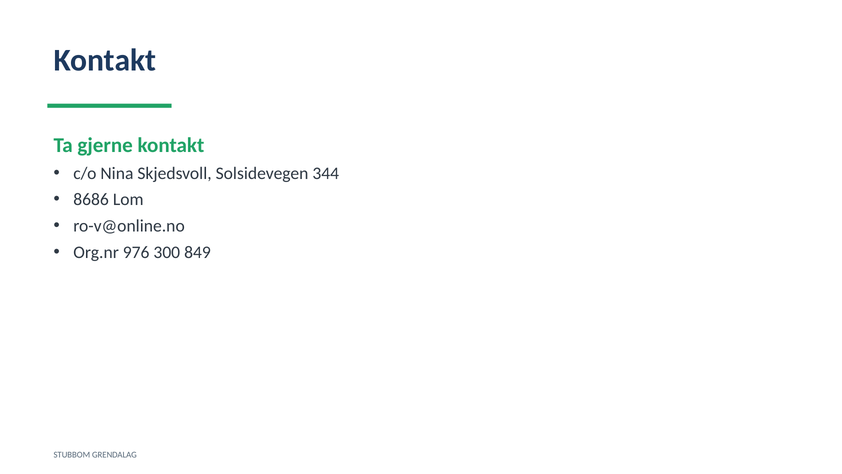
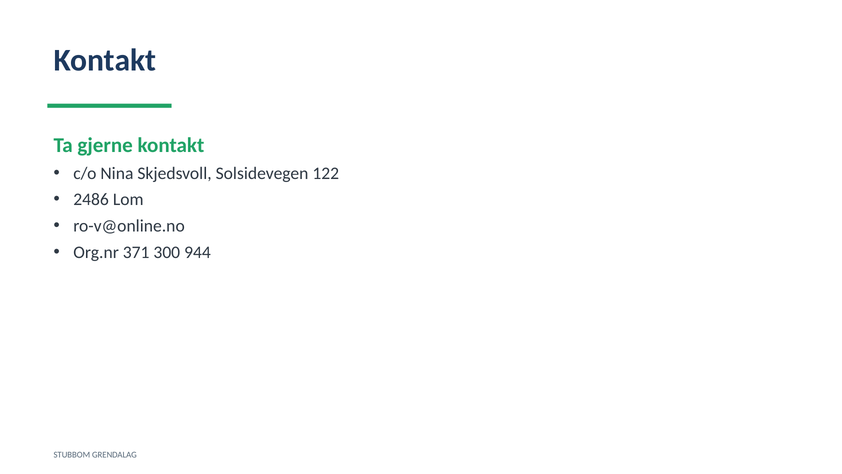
344: 344 -> 122 (326, 173)
8686: 8686 -> 2486 (91, 199)
976: 976 -> 371 (136, 252)
849: 849 -> 944 (197, 252)
